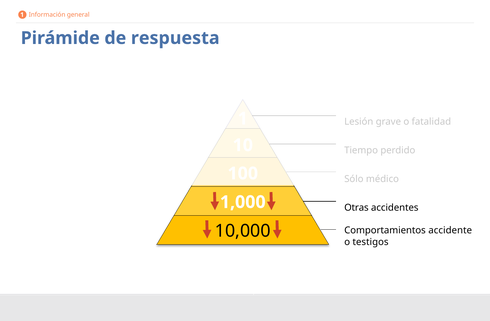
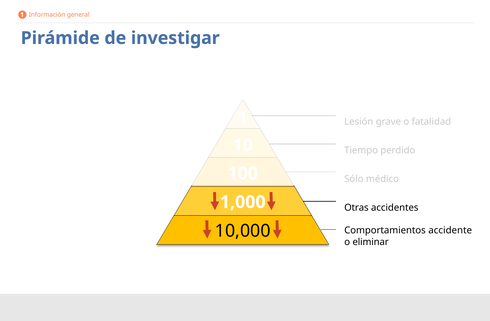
respuesta: respuesta -> investigar (175, 38)
testigos: testigos -> eliminar (371, 242)
